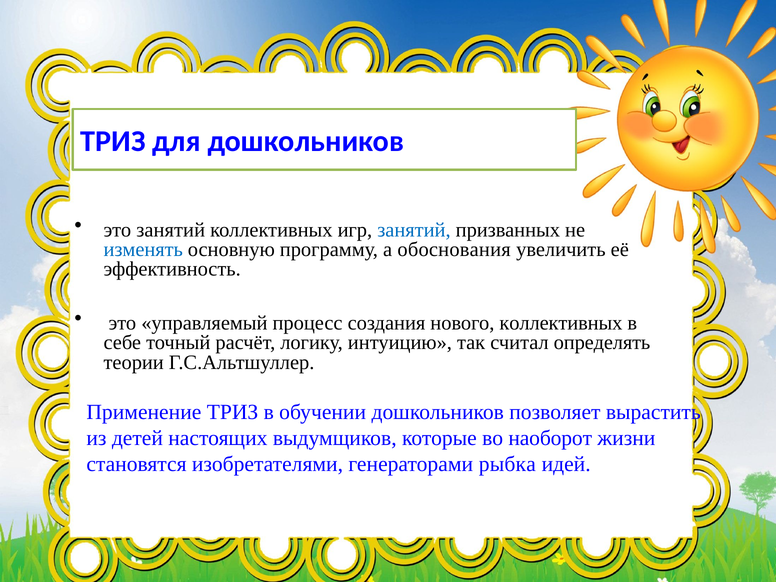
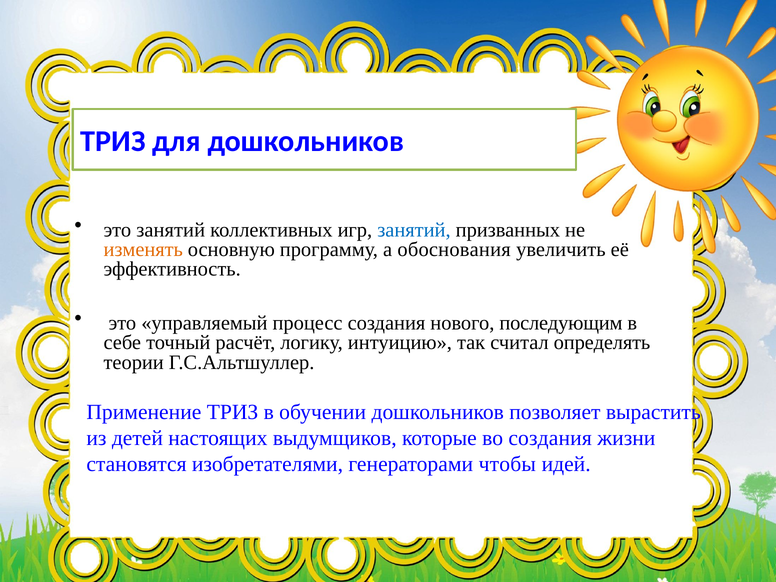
изменять colour: blue -> orange (143, 250)
нового коллективных: коллективных -> последующим (561, 323)
во наоборот: наоборот -> создания (550, 438)
рыбка: рыбка -> чтобы (507, 464)
